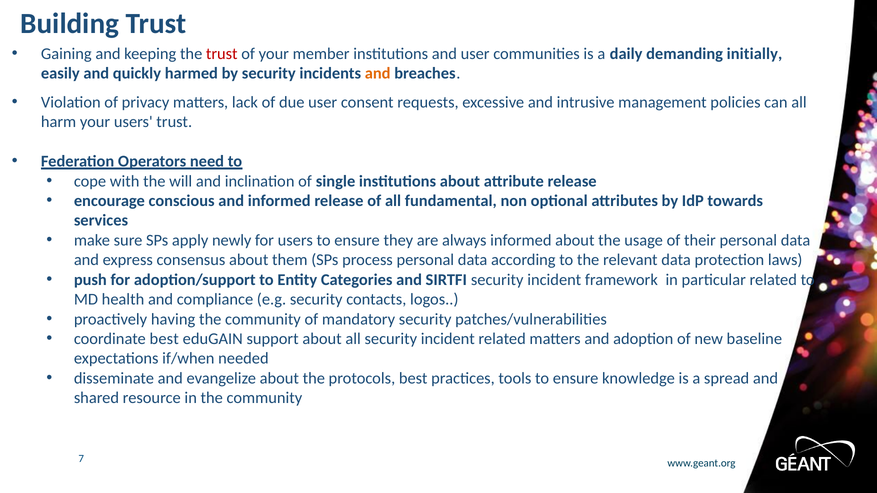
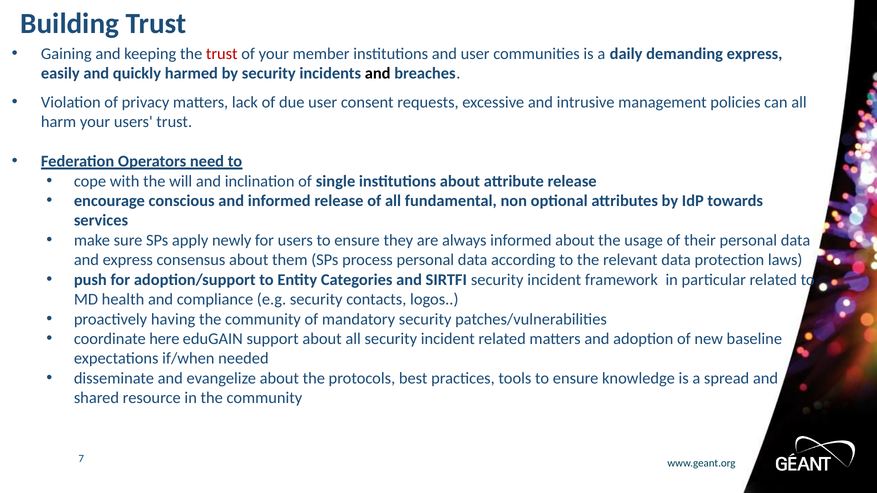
demanding initially: initially -> express (755, 54)
and colour: orange -> black (378, 73)
coordinate best: best -> here (164, 339)
